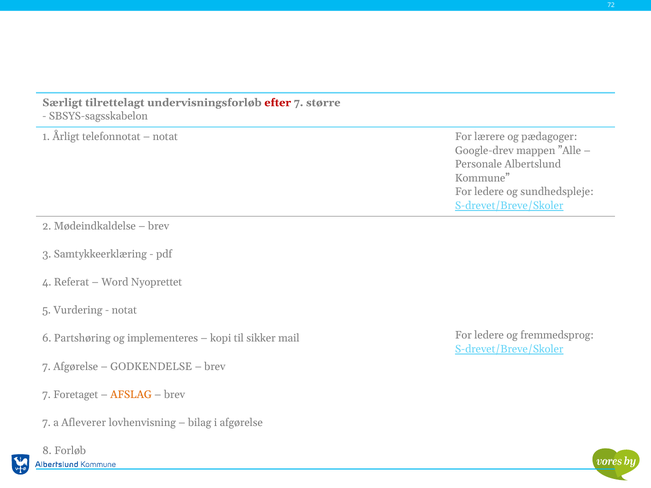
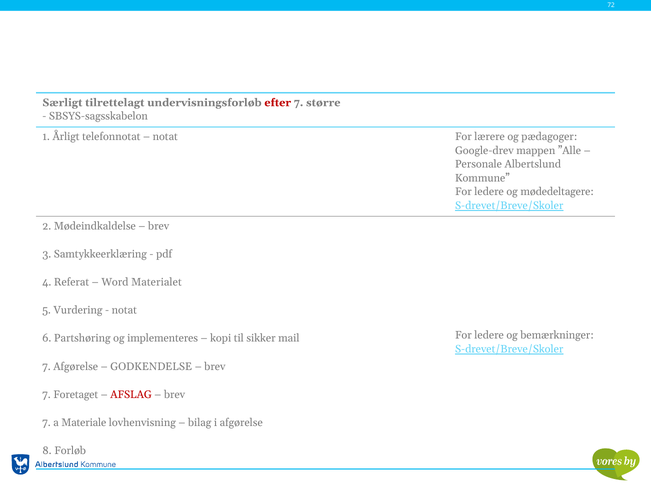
sundhedspleje: sundhedspleje -> mødedeltagere (557, 192)
Nyoprettet: Nyoprettet -> Materialet (156, 282)
fremmedsprog: fremmedsprog -> bemærkninger (557, 336)
AFSLAG colour: orange -> red (131, 395)
Afleverer: Afleverer -> Materiale (84, 423)
